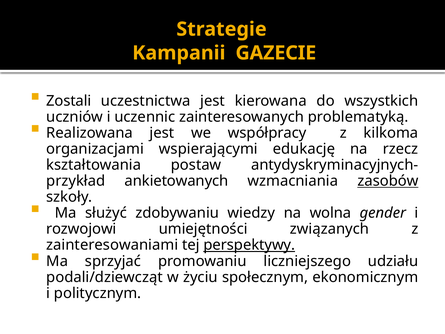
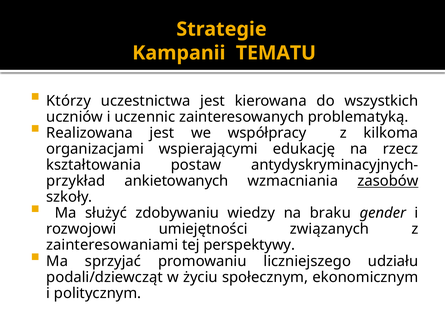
GAZECIE: GAZECIE -> TEMATU (276, 53)
Zostali: Zostali -> Którzy (69, 101)
wolna: wolna -> braku (330, 213)
perspektywy underline: present -> none (249, 245)
